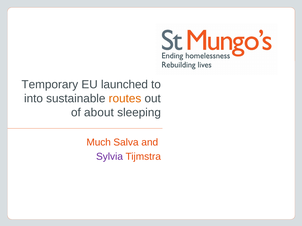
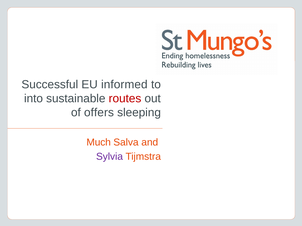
Temporary: Temporary -> Successful (50, 85)
launched: launched -> informed (124, 85)
routes colour: orange -> red (125, 99)
about: about -> offers (99, 113)
